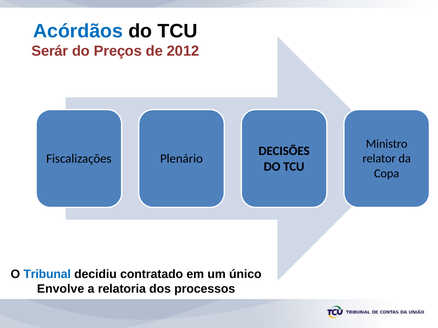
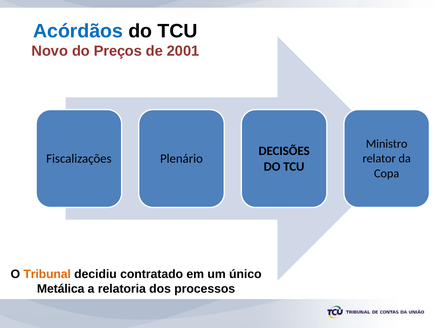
Serár: Serár -> Novo (50, 51)
2012: 2012 -> 2001 (183, 51)
Tribunal colour: blue -> orange (47, 275)
Envolve: Envolve -> Metálica (61, 289)
